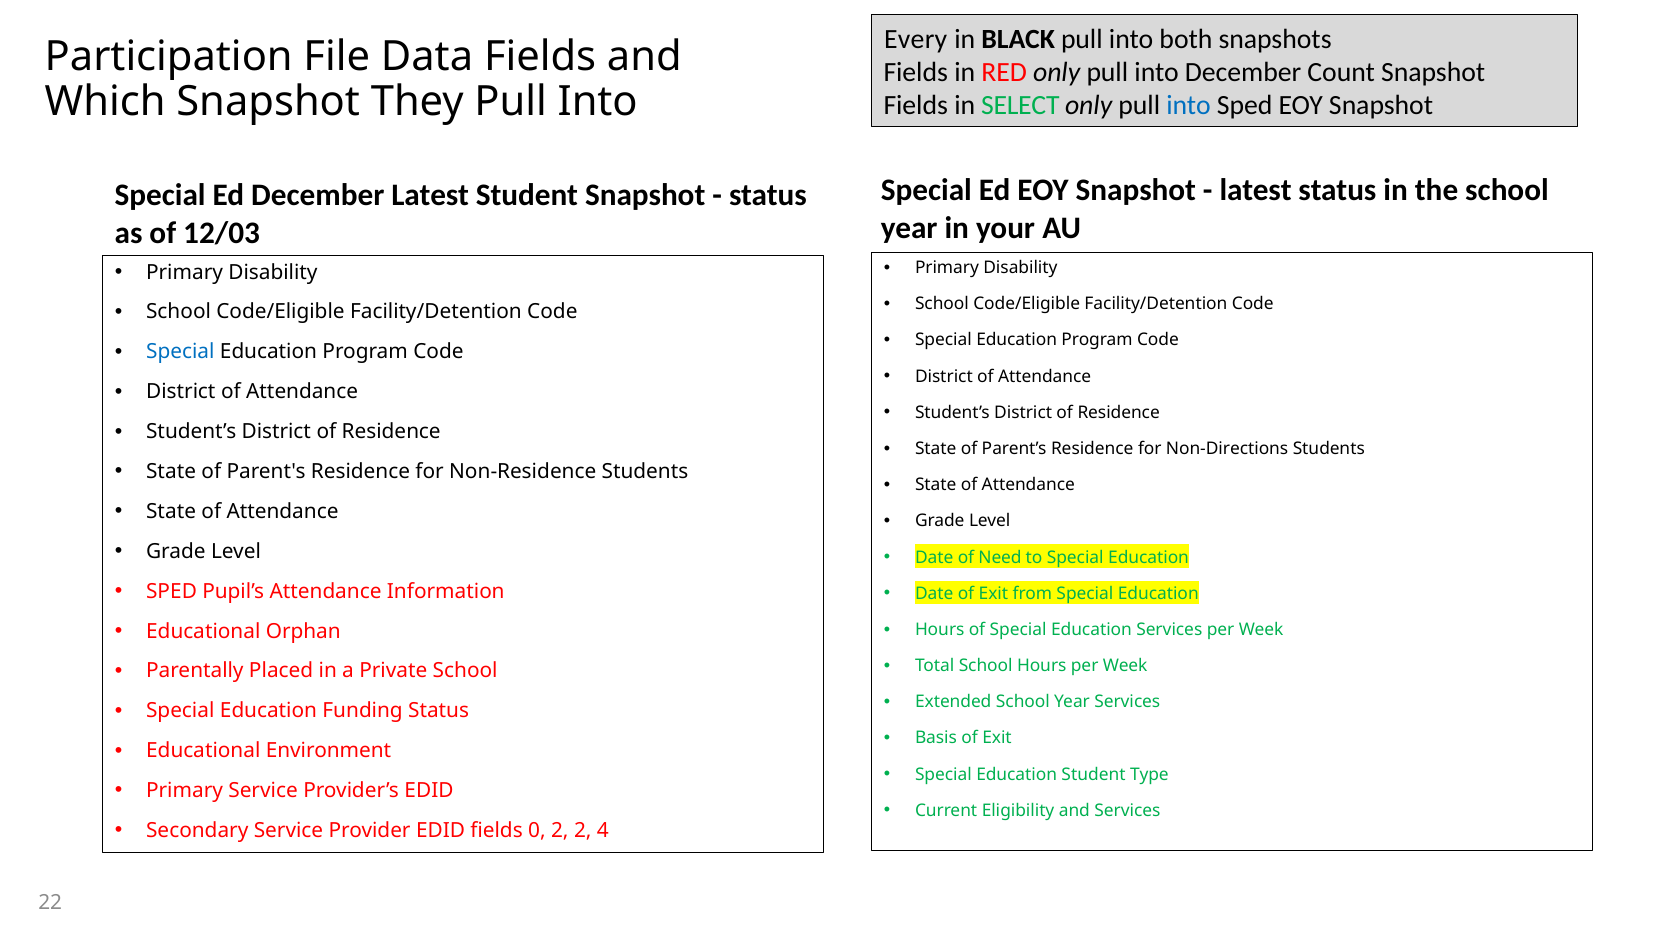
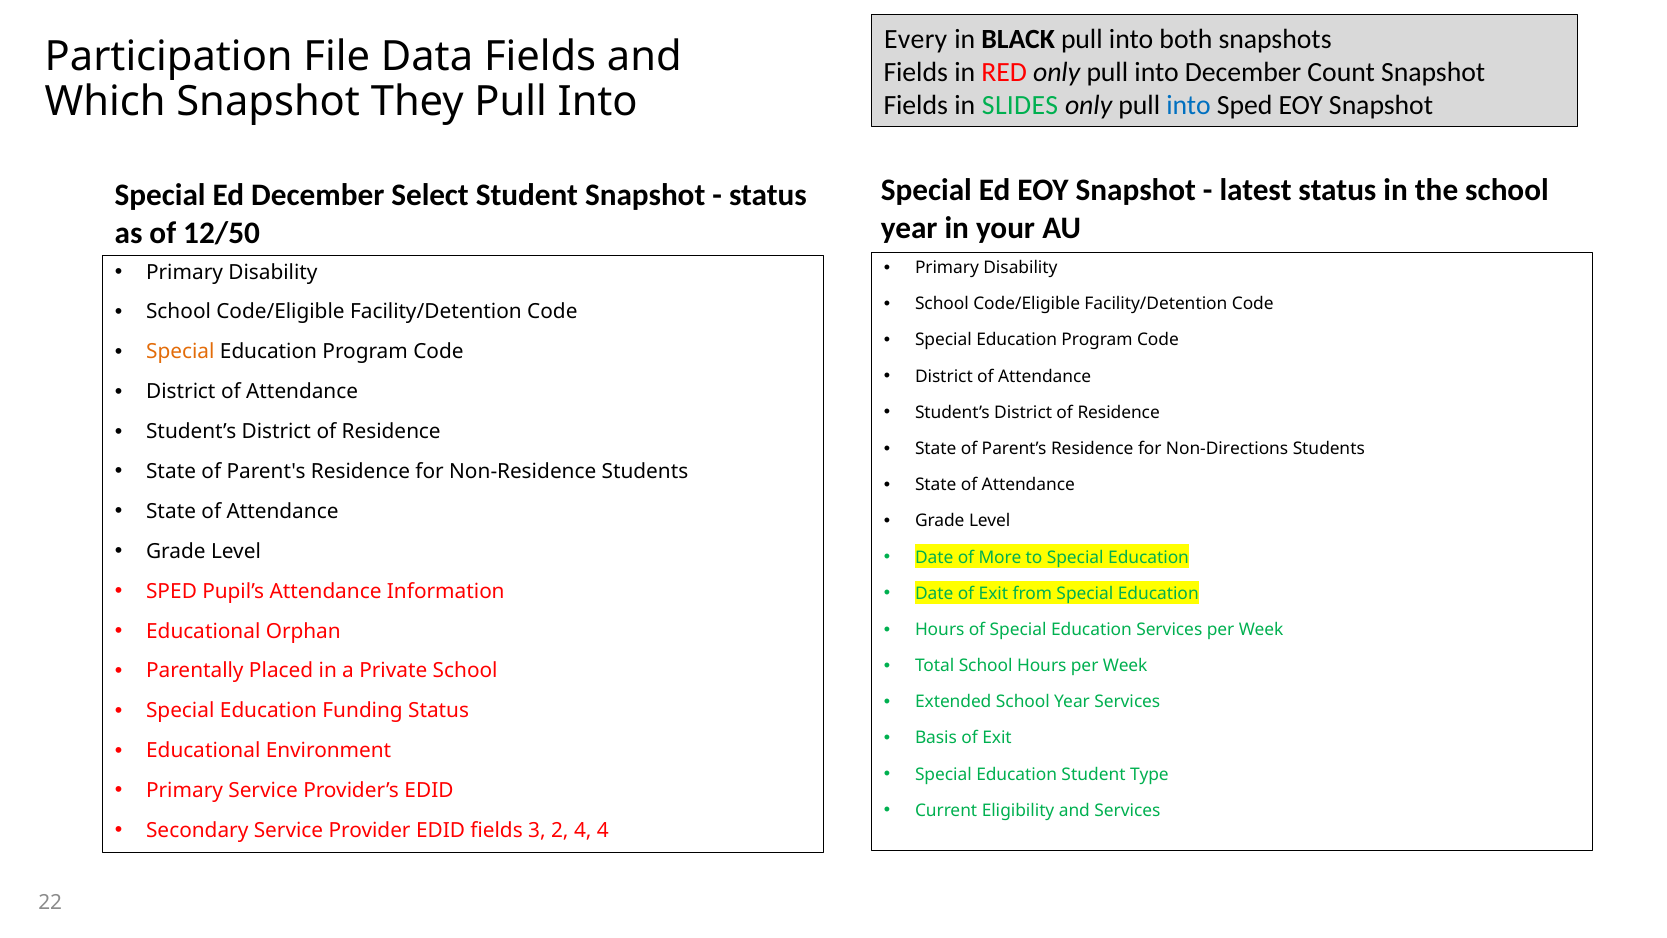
SELECT: SELECT -> SLIDES (1020, 105)
December Latest: Latest -> Select (430, 195)
12/03: 12/03 -> 12/50 (222, 233)
Special colour: blue -> orange (180, 352)
Need: Need -> More (1000, 557)
0: 0 -> 3 (537, 830)
2 2: 2 -> 4 (583, 830)
